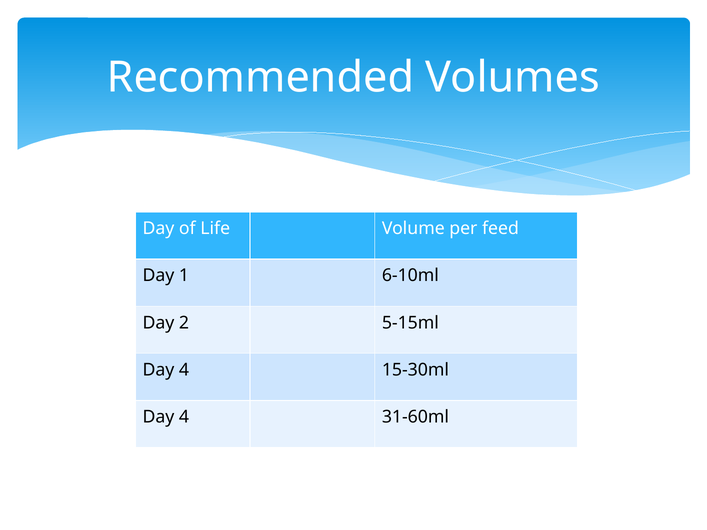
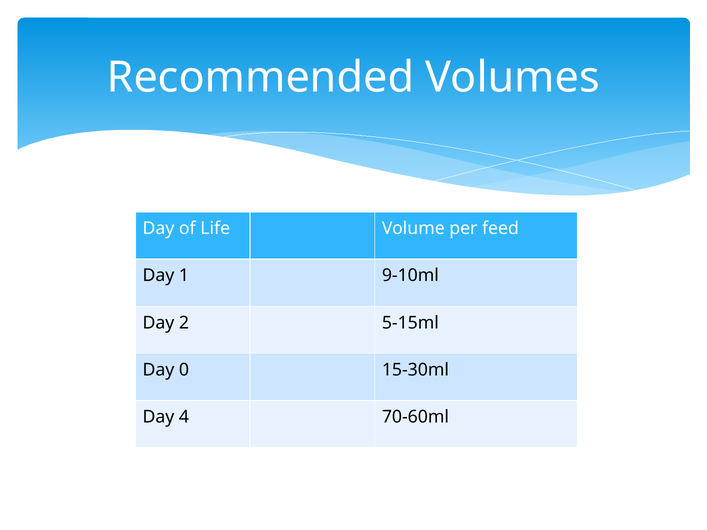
6-10ml: 6-10ml -> 9-10ml (410, 276)
4: 4 -> 0 (184, 370)
31-60ml: 31-60ml -> 70-60ml (415, 417)
